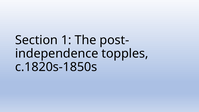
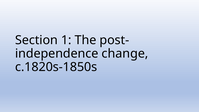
topples: topples -> change (125, 53)
